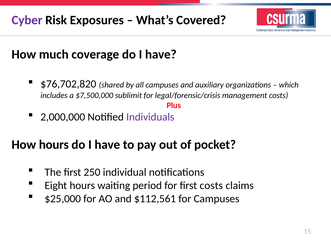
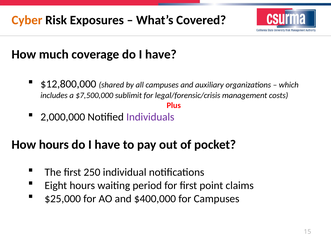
Cyber colour: purple -> orange (27, 20)
$76,702,820: $76,702,820 -> $12,800,000 (68, 84)
first costs: costs -> point (211, 186)
$112,561: $112,561 -> $400,000 (155, 199)
